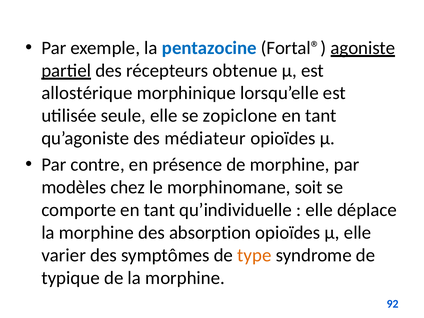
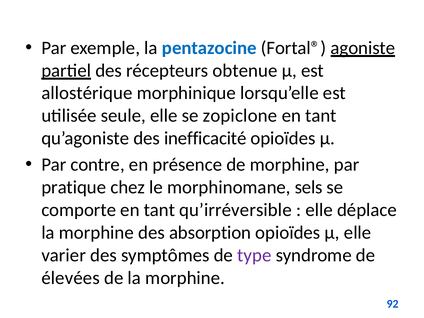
médiateur: médiateur -> inefficacité (205, 138)
modèles: modèles -> pratique (74, 187)
soit: soit -> sels (309, 187)
qu’individuelle: qu’individuelle -> qu’irréversible (235, 210)
type colour: orange -> purple (254, 255)
typique: typique -> élevées (71, 278)
